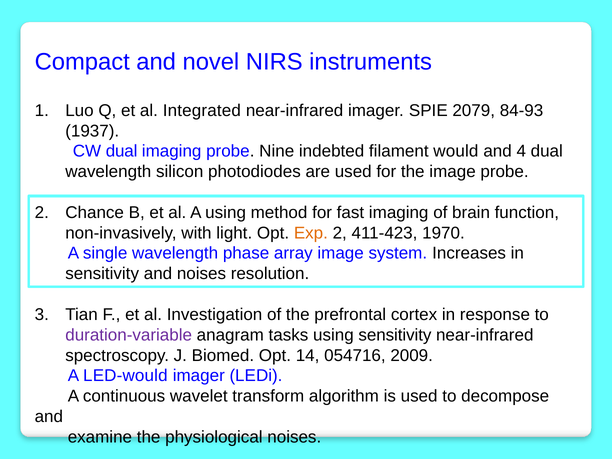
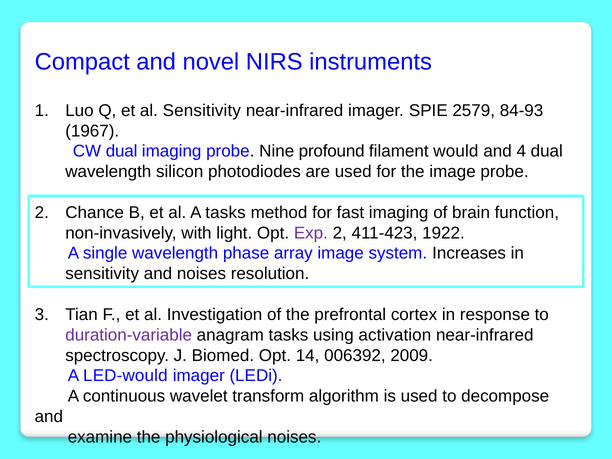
al Integrated: Integrated -> Sensitivity (202, 110)
2079: 2079 -> 2579 (474, 110)
1937: 1937 -> 1967 (92, 131)
indebted: indebted -> profound (332, 151)
A using: using -> tasks (226, 213)
Exp colour: orange -> purple (311, 233)
1970: 1970 -> 1922 (443, 233)
using sensitivity: sensitivity -> activation (395, 335)
054716: 054716 -> 006392 (355, 355)
